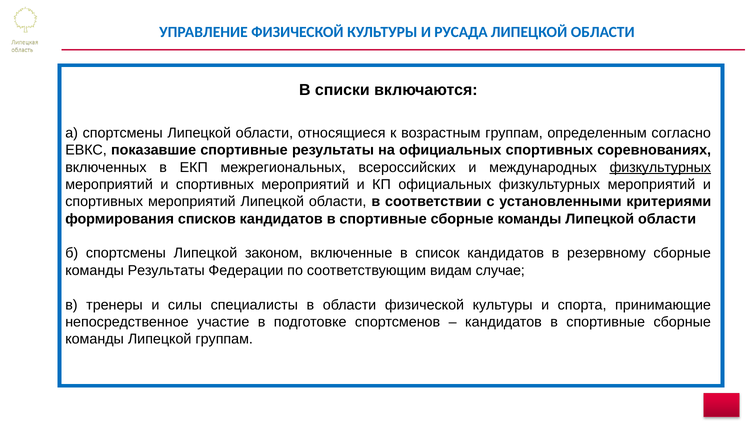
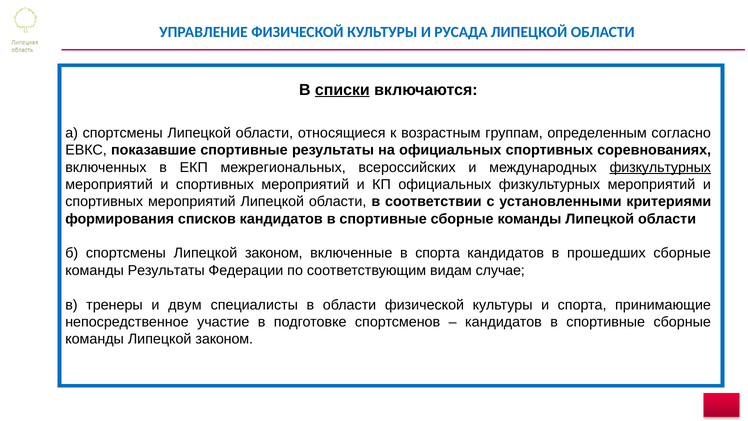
списки underline: none -> present (342, 90)
в список: список -> спорта (438, 253)
резервному: резервному -> прошедших (606, 253)
силы: силы -> двум (185, 305)
команды Липецкой группам: группам -> законом (224, 339)
